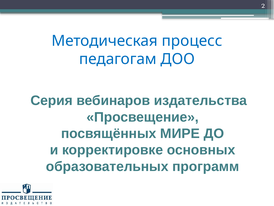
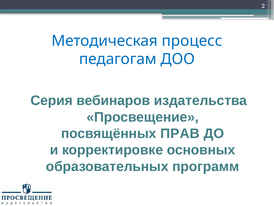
МИРЕ: МИРЕ -> ПРАВ (180, 133)
